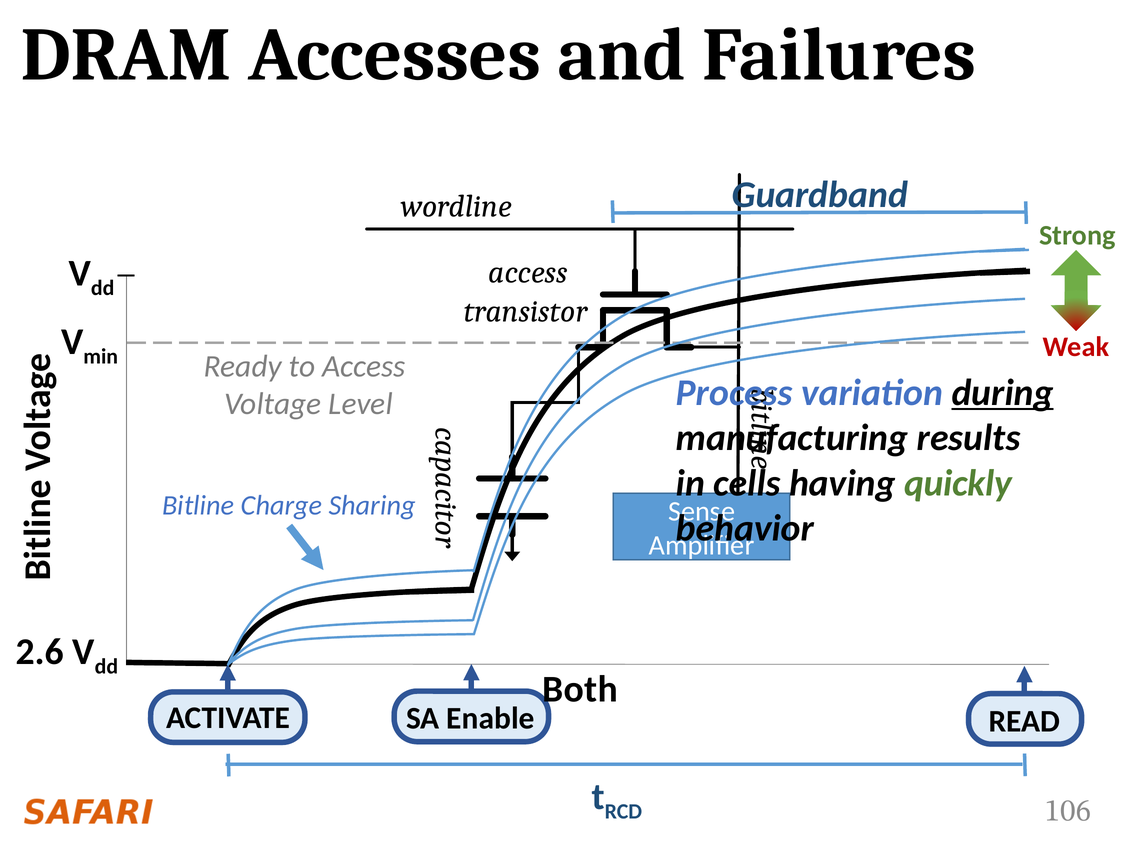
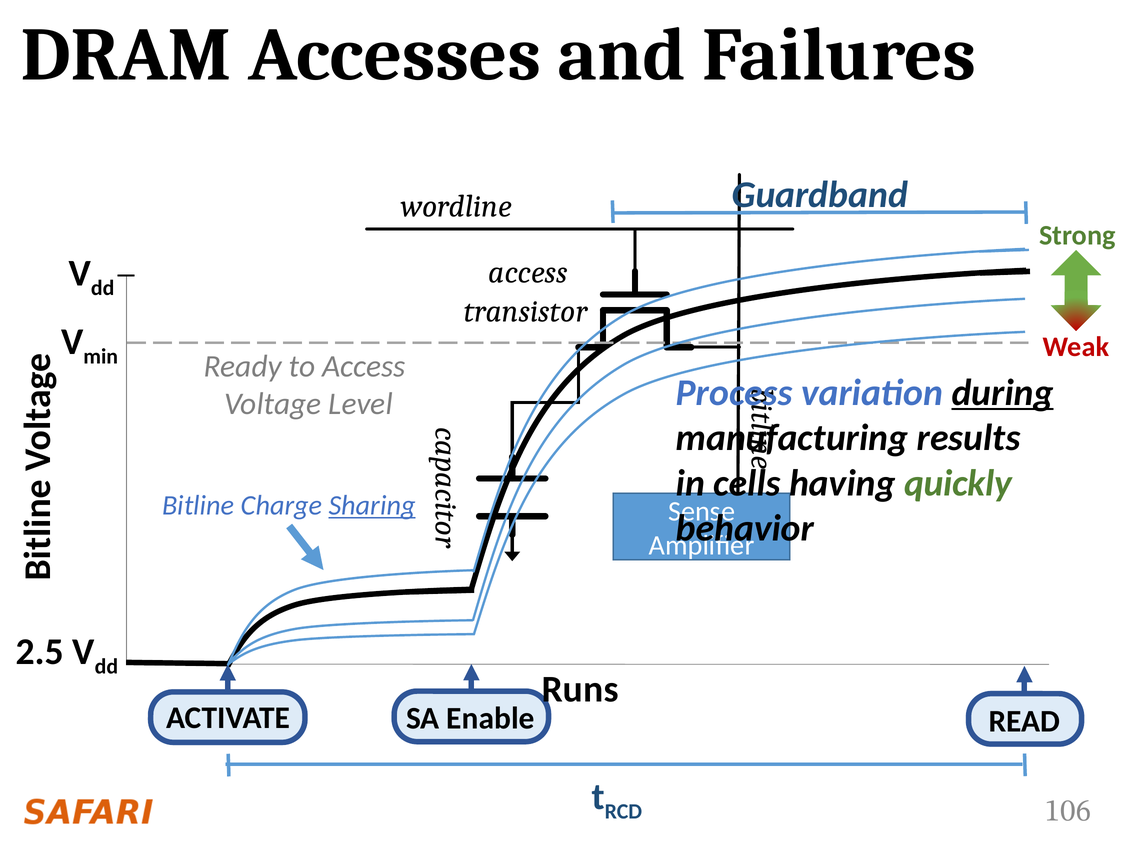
Sharing underline: none -> present (372, 506)
2.6: 2.6 -> 2.5 (40, 652)
Both: Both -> Runs (580, 689)
